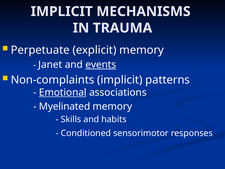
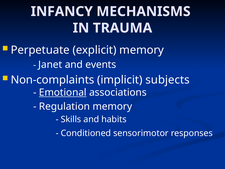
IMPLICIT: IMPLICIT -> INFANCY (62, 11)
events underline: present -> none (101, 65)
patterns: patterns -> subjects (168, 80)
Myelinated: Myelinated -> Regulation (64, 106)
